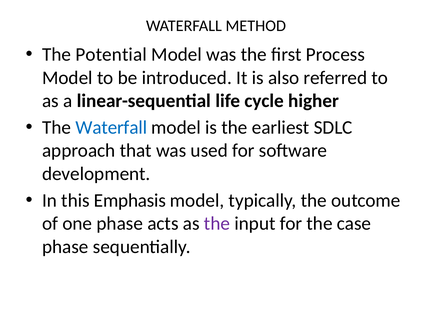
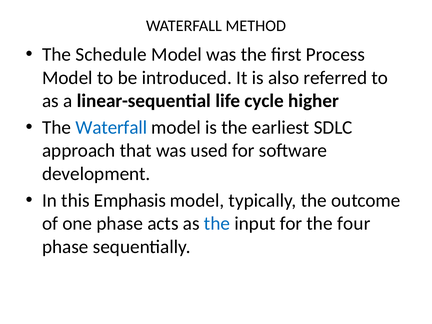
Potential: Potential -> Schedule (111, 55)
the colour: purple -> blue (217, 224)
case: case -> four (354, 224)
